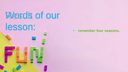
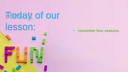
Words: Words -> Today (19, 15)
